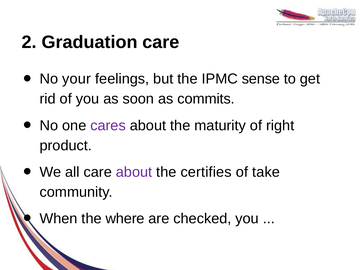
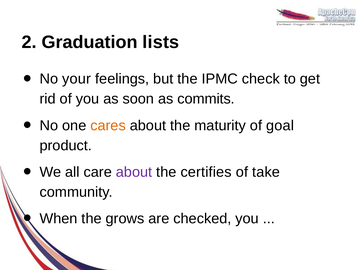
Graduation care: care -> lists (161, 42)
sense: sense -> check (261, 79)
cares colour: purple -> orange (108, 125)
right: right -> goal (280, 125)
where: where -> grows (125, 219)
